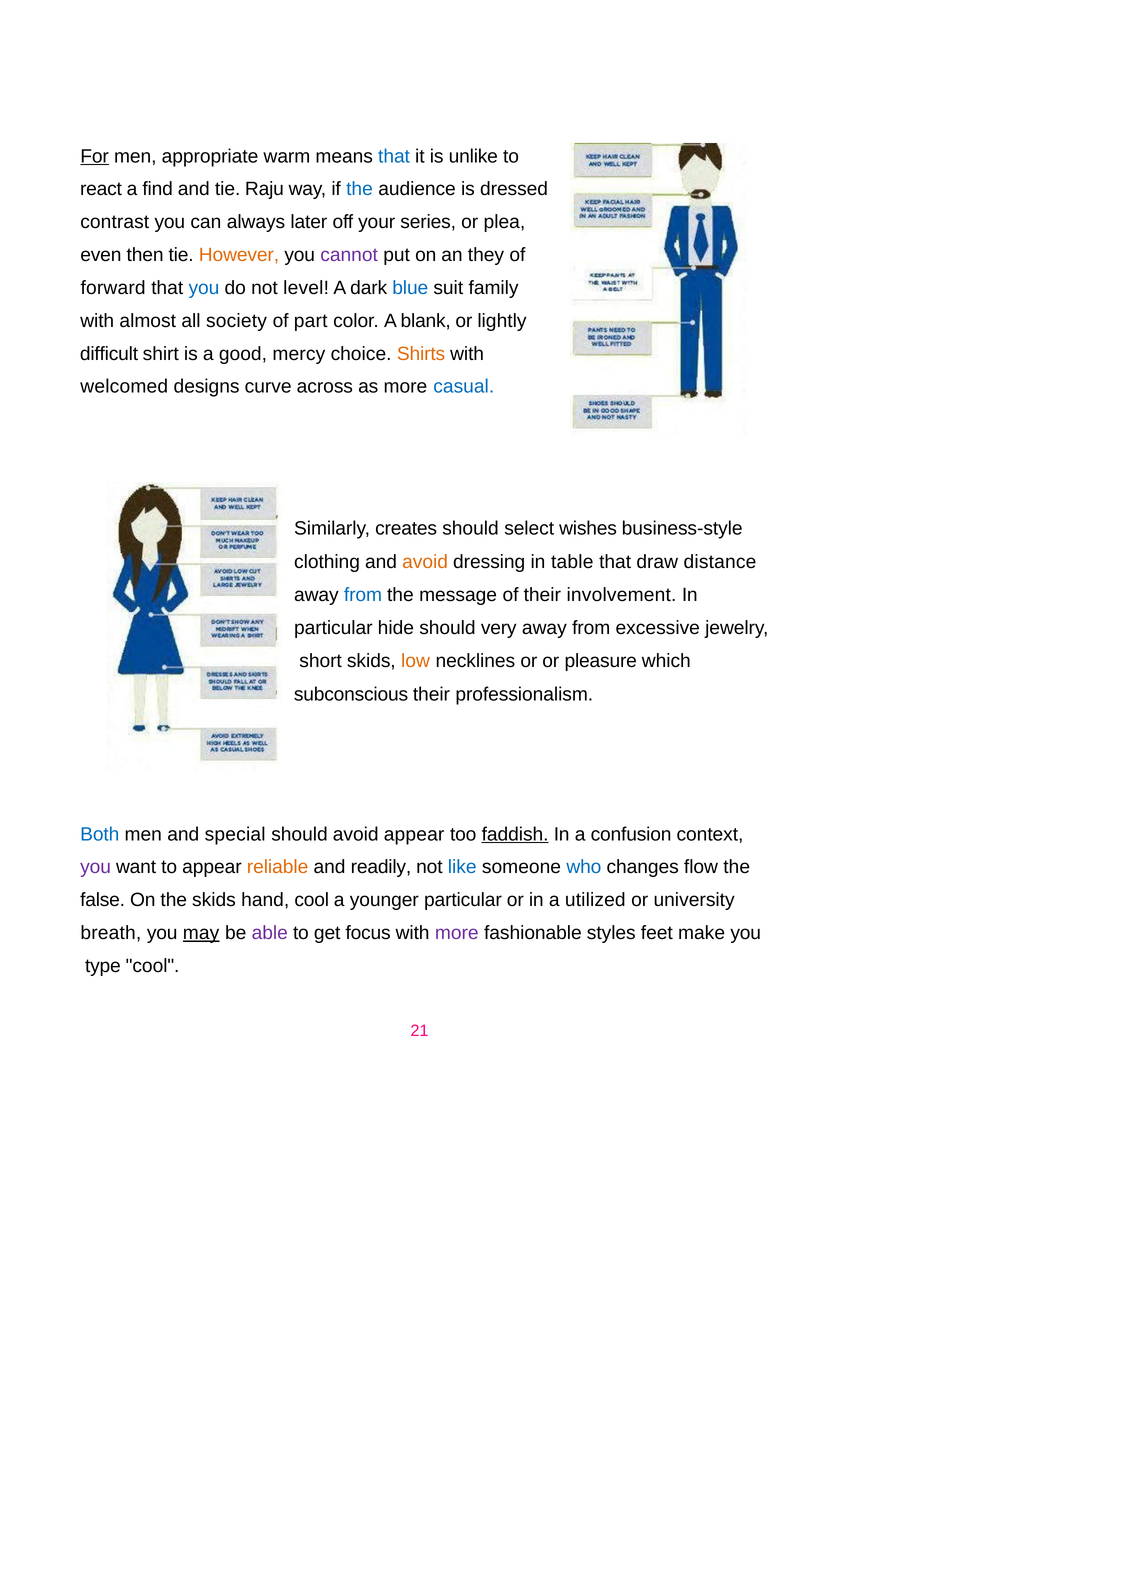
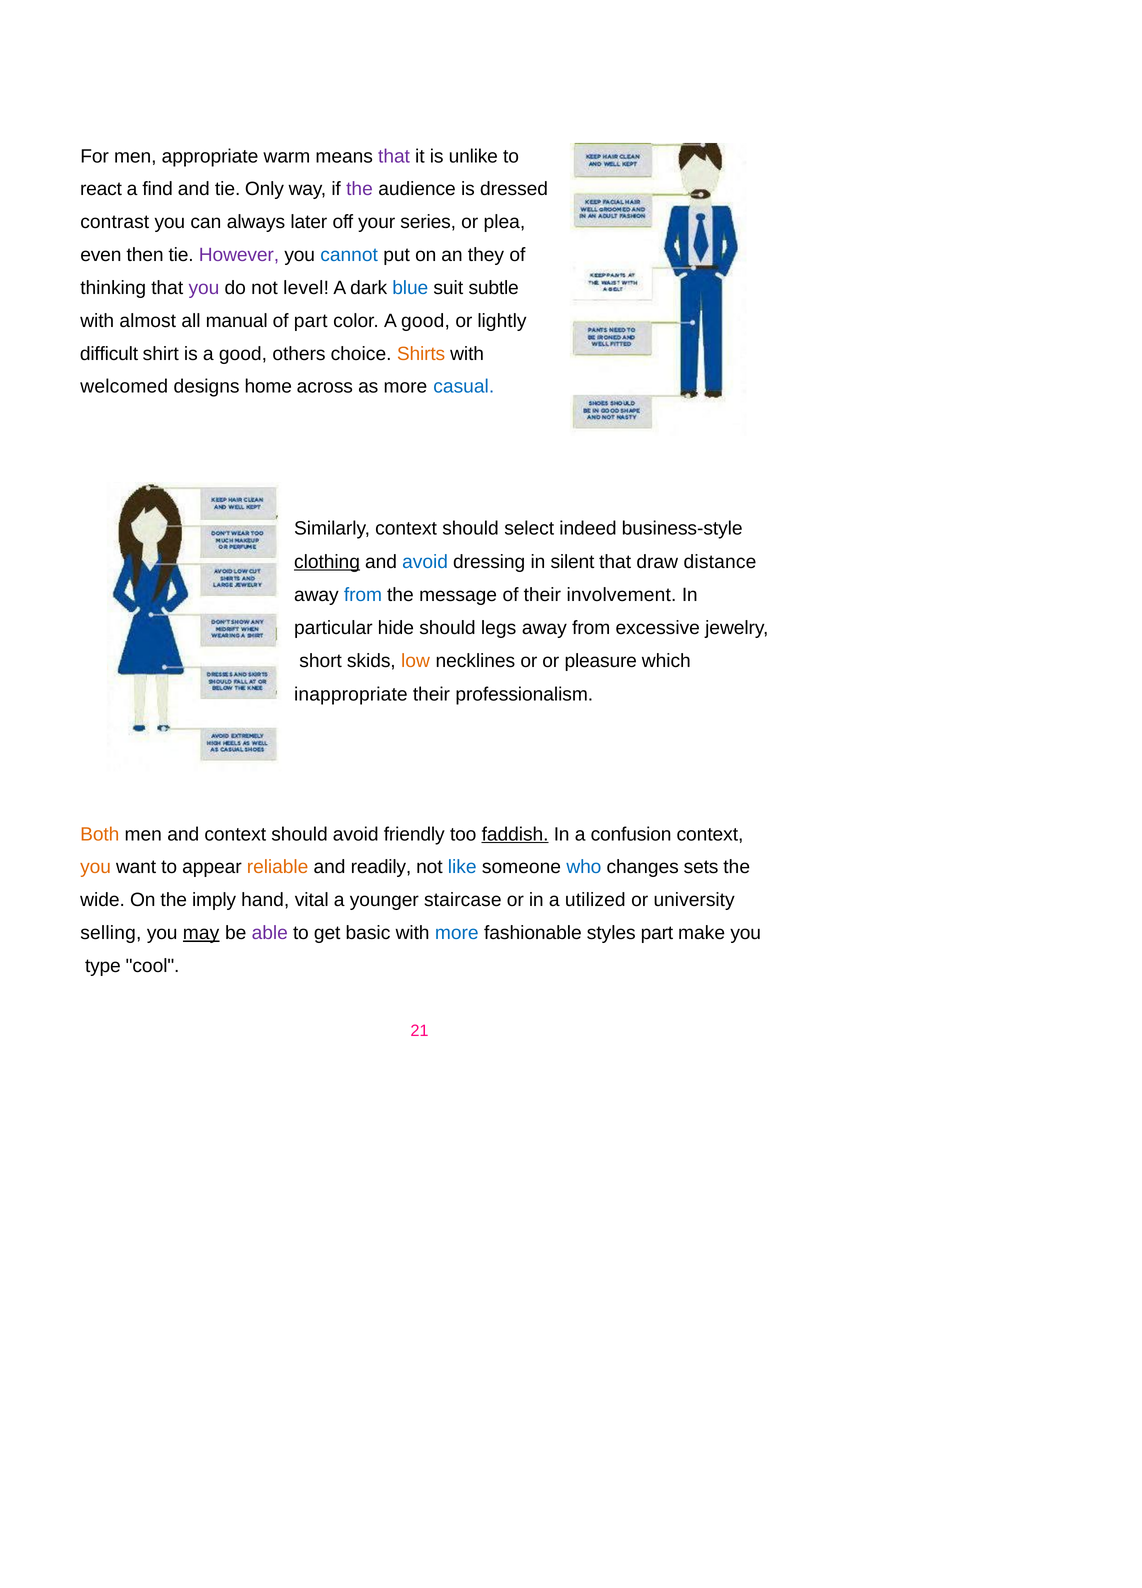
For underline: present -> none (95, 156)
that colour: blue -> purple (394, 156)
Raju: Raju -> Only (264, 189)
the colour: blue -> purple (360, 189)
However colour: orange -> purple (239, 255)
cannot colour: purple -> blue (349, 255)
forward: forward -> thinking (113, 288)
you colour: blue -> purple (204, 288)
family: family -> subtle (494, 288)
society: society -> manual (237, 321)
color A blank: blank -> good (426, 321)
mercy: mercy -> others (299, 354)
curve: curve -> home (268, 387)
Similarly creates: creates -> context (406, 529)
wishes: wishes -> indeed (588, 529)
clothing underline: none -> present (327, 562)
avoid colour: orange -> blue (425, 562)
table: table -> silent (572, 562)
very: very -> legs (499, 628)
subconscious: subconscious -> inappropriate (351, 694)
Both colour: blue -> orange (100, 834)
and special: special -> context (235, 834)
avoid appear: appear -> friendly (414, 834)
you colour: purple -> orange (96, 867)
flow: flow -> sets (701, 867)
false: false -> wide (103, 900)
the skids: skids -> imply (214, 900)
hand cool: cool -> vital (312, 900)
younger particular: particular -> staircase (463, 900)
breath: breath -> selling (111, 933)
focus: focus -> basic (368, 933)
more colour: purple -> blue (457, 933)
styles feet: feet -> part (657, 933)
